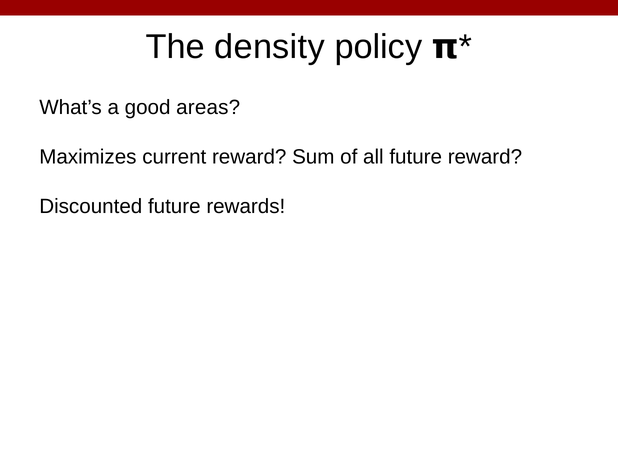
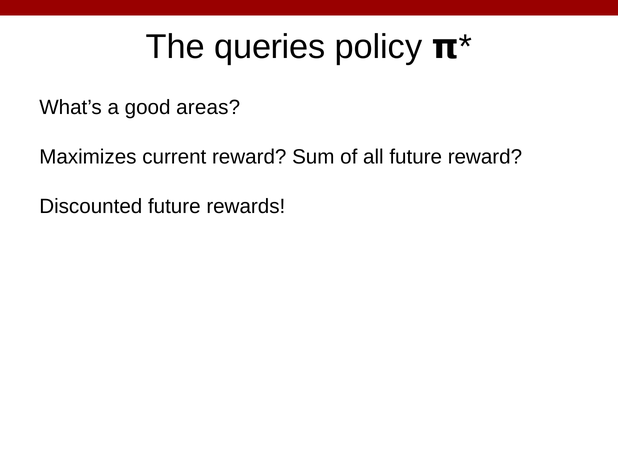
density: density -> queries (270, 47)
